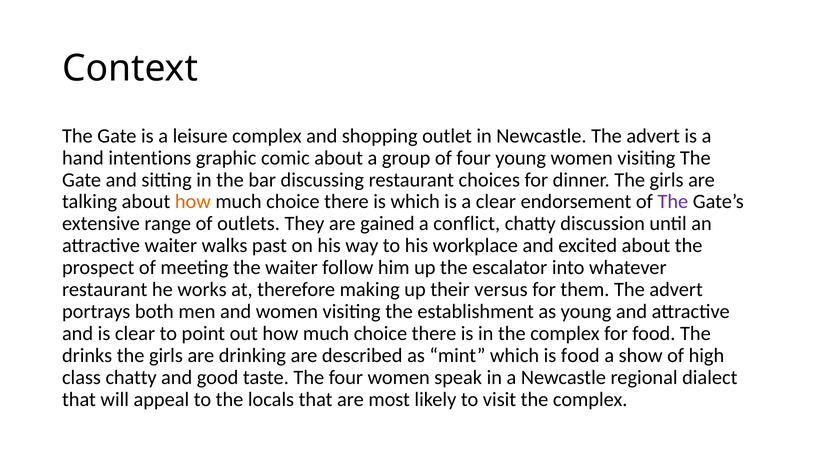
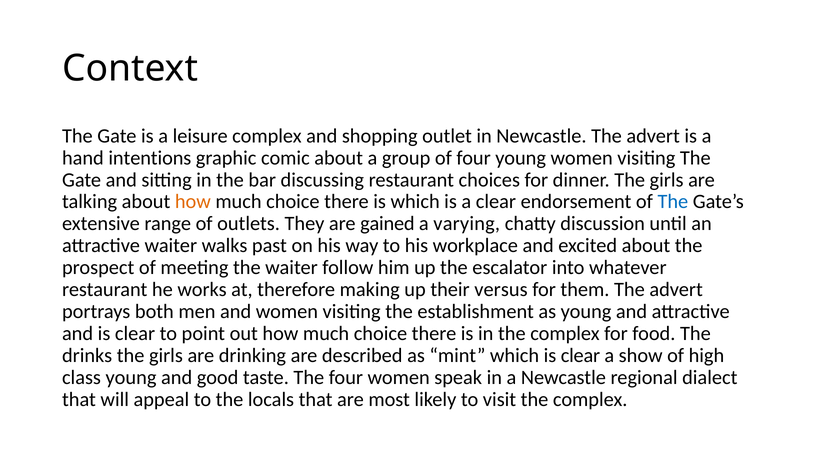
The colour: purple -> blue (673, 202)
conflict: conflict -> varying (467, 224)
which is food: food -> clear (580, 355)
class chatty: chatty -> young (131, 377)
